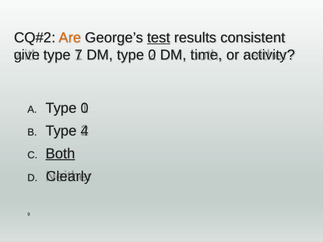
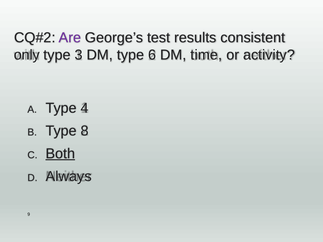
Are colour: orange -> purple (70, 38)
test underline: present -> none (159, 38)
give: give -> only (27, 55)
7: 7 -> 3 (79, 55)
DM type 0: 0 -> 6 (152, 55)
0: 0 -> 4 (85, 108)
4: 4 -> 8 (85, 131)
Clearly: Clearly -> Always (69, 177)
